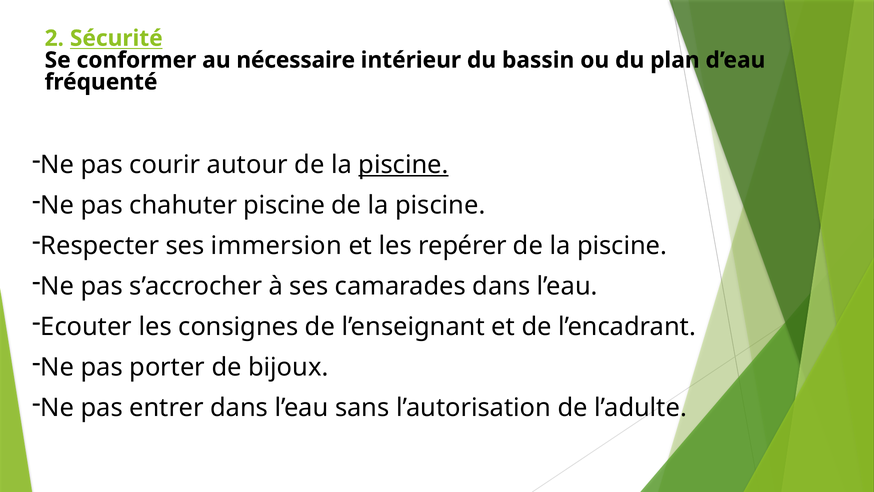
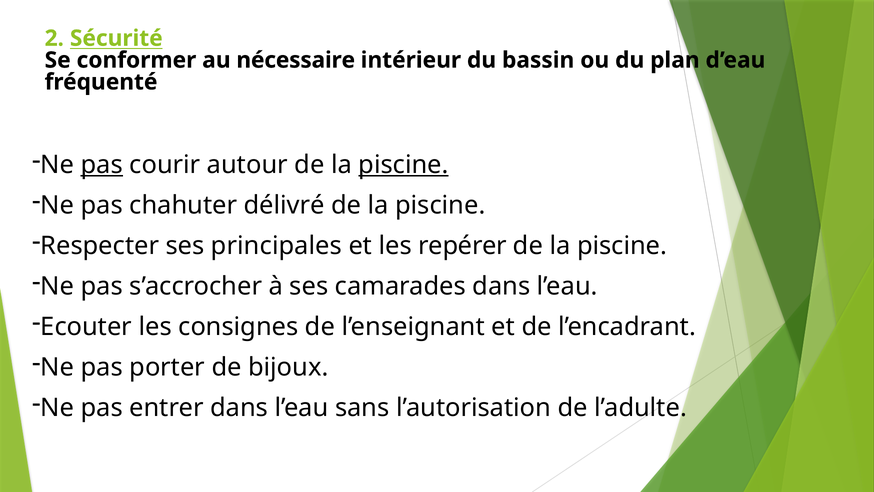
pas underline: none -> present (102, 165)
chahuter piscine: piscine -> délivré (284, 205)
immersion: immersion -> principales (276, 246)
